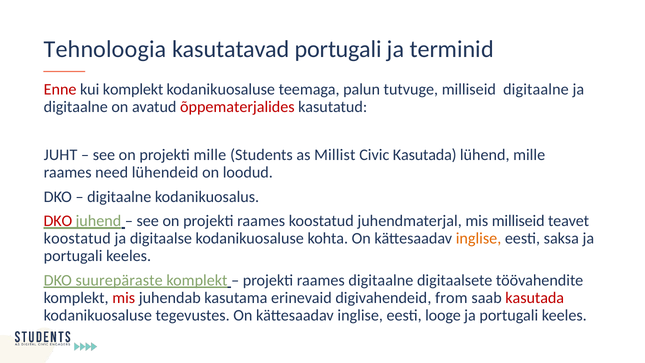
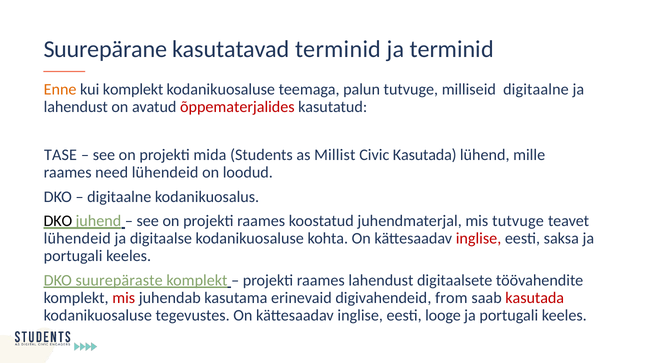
Tehnoloogia: Tehnoloogia -> Suurepärane (105, 49)
kasutatavad portugali: portugali -> terminid (338, 49)
Enne colour: red -> orange (60, 89)
digitaalne: digitaalne -> lahendust (76, 107)
JUHT: JUHT -> TASE (61, 155)
projekti mille: mille -> mida (210, 155)
DKO colour: red -> black (58, 221)
mis milliseid: milliseid -> tutvuge (518, 221)
koostatud: koostatud -> lühendeid (77, 238)
inglise colour: orange -> red (479, 238)
raames digitaalne: digitaalne -> lahendust (381, 280)
